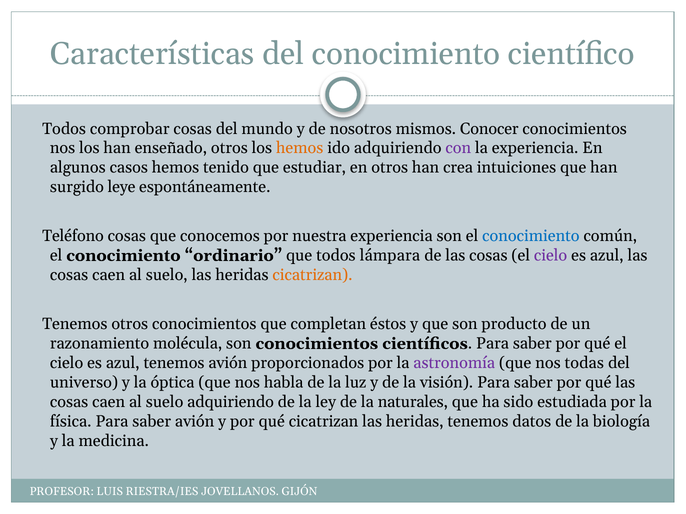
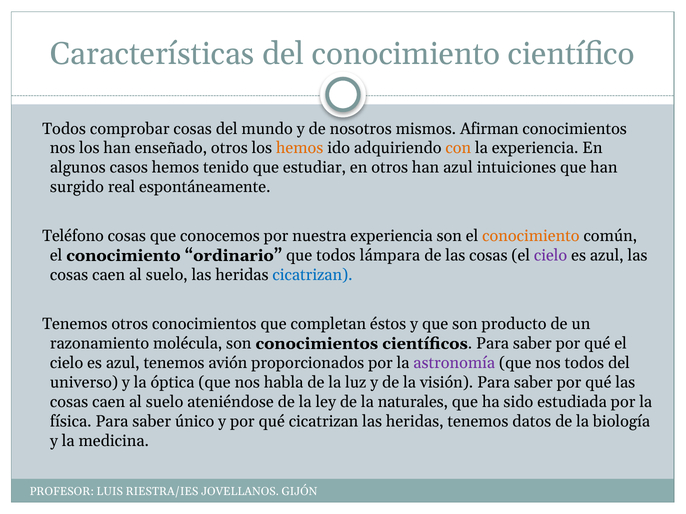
Conocer: Conocer -> Afirman (489, 129)
con colour: purple -> orange (458, 148)
han crea: crea -> azul (458, 168)
leye: leye -> real (122, 187)
conocimiento colour: blue -> orange (531, 236)
cicatrizan colour: orange -> blue (312, 275)
nos todas: todas -> todos (584, 363)
suelo adquiriendo: adquiriendo -> ateniéndose (231, 402)
saber avión: avión -> único (195, 422)
